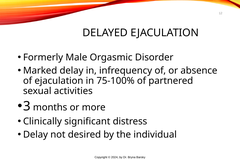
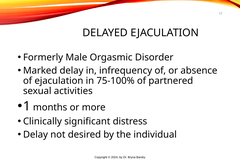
3: 3 -> 1 (27, 106)
